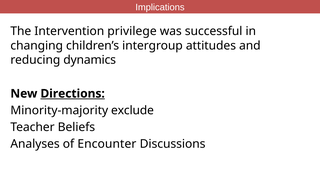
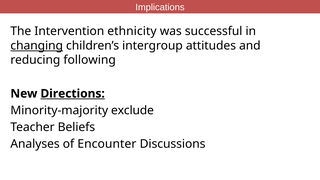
privilege: privilege -> ethnicity (132, 31)
changing underline: none -> present (37, 46)
dynamics: dynamics -> following (90, 60)
